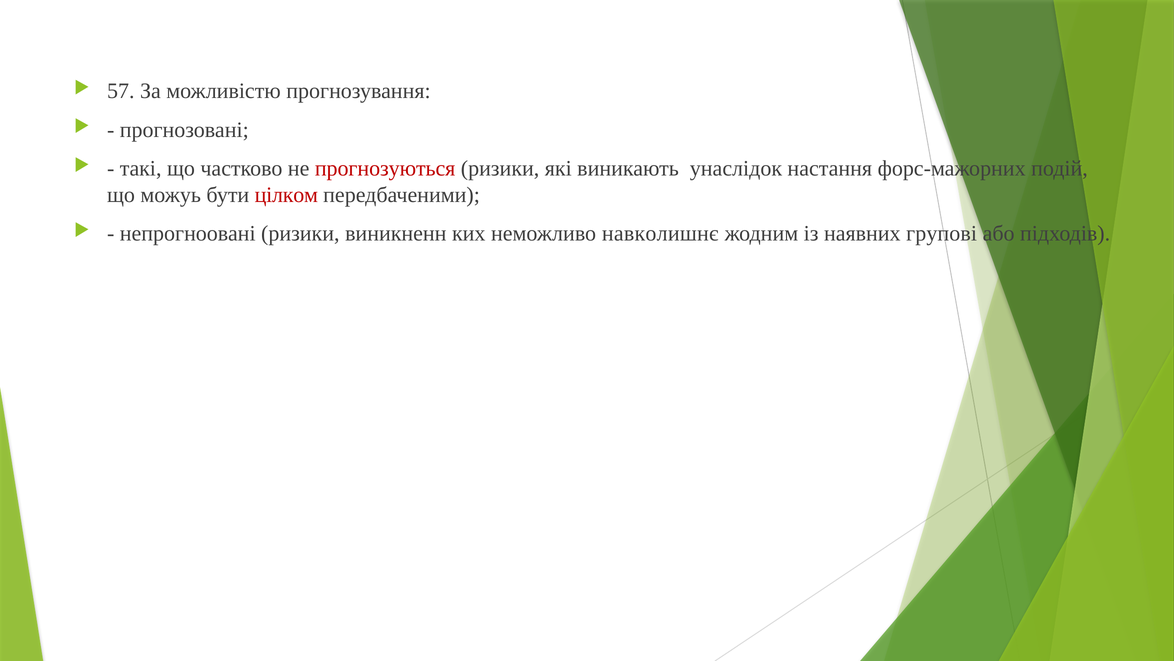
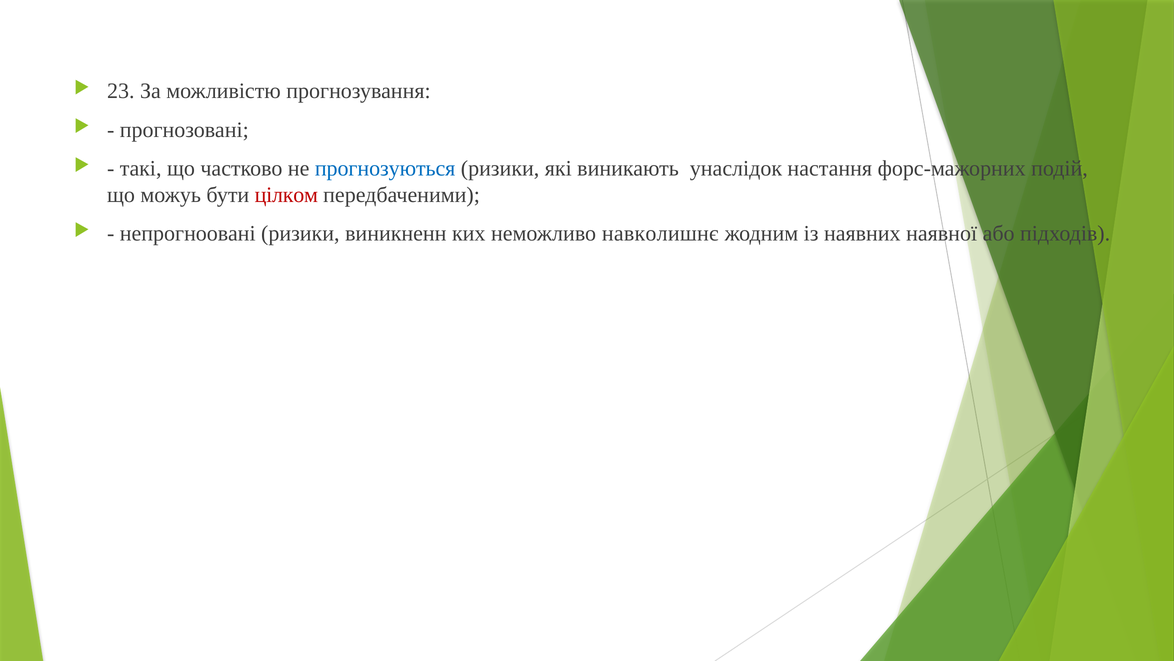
57: 57 -> 23 (121, 91)
прогнозуються colour: red -> blue (385, 168)
групові: групові -> наявної (942, 233)
